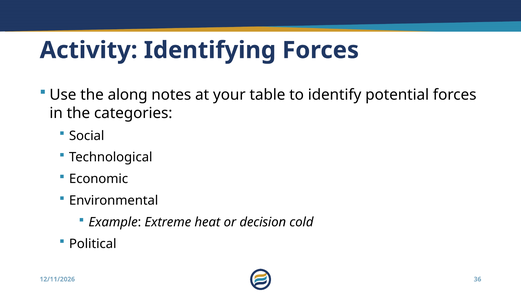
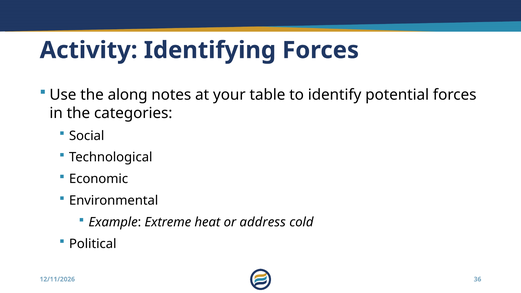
decision: decision -> address (263, 222)
